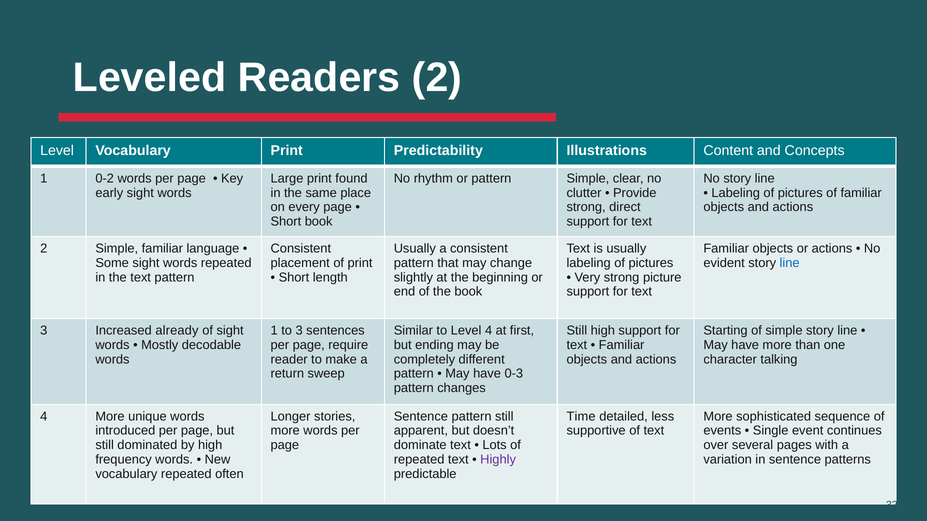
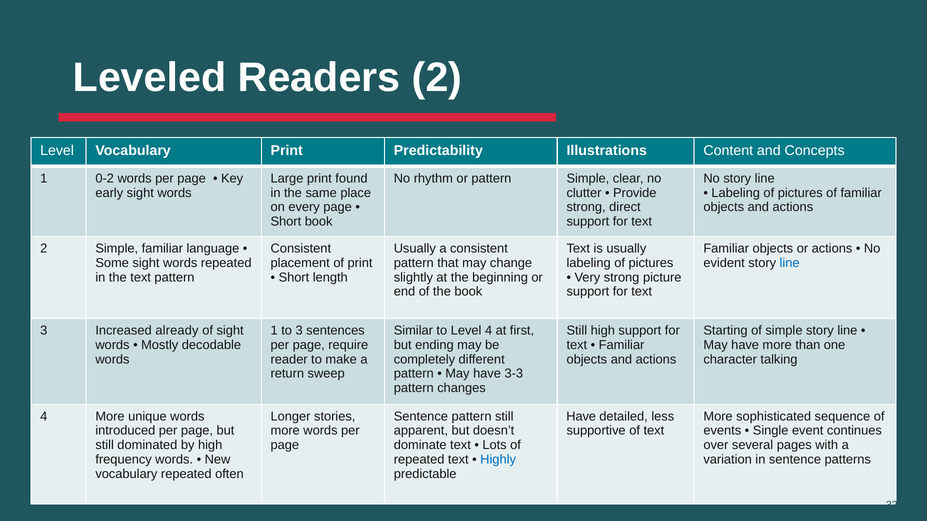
0-3: 0-3 -> 3-3 (514, 374)
Time: Time -> Have (581, 417)
Highly colour: purple -> blue (498, 460)
